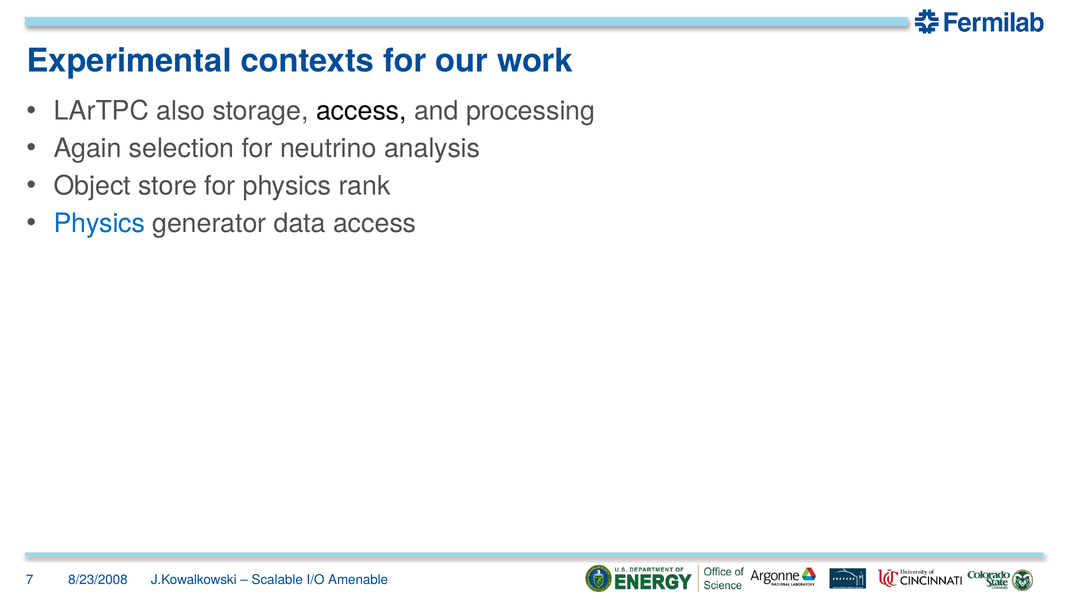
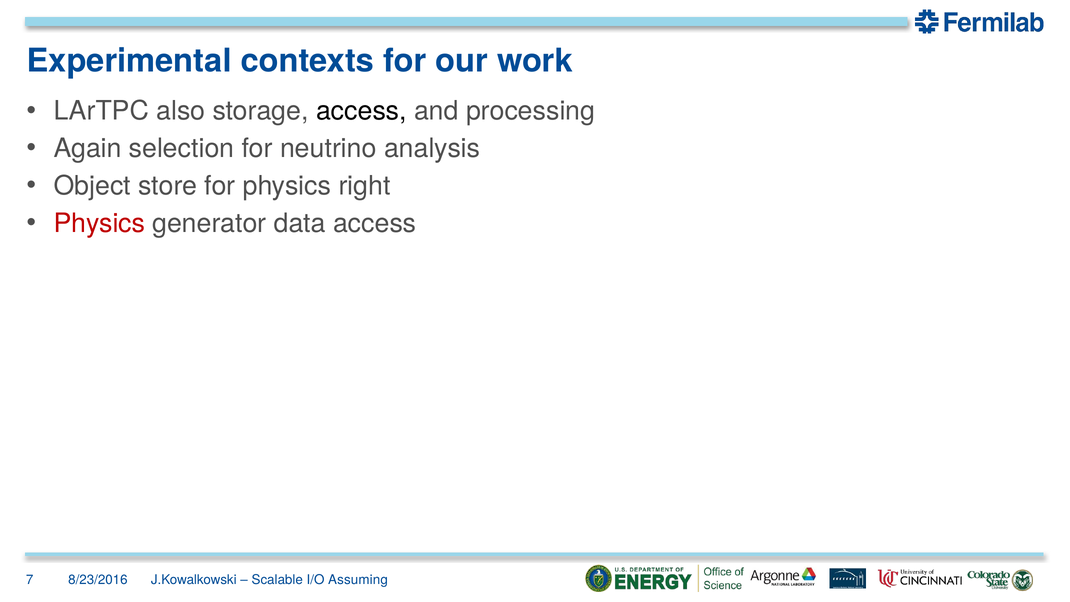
rank: rank -> right (365, 186)
Physics colour: blue -> red (99, 223)
8/23/2008: 8/23/2008 -> 8/23/2016 (98, 580)
Amenable: Amenable -> Assuming (358, 580)
